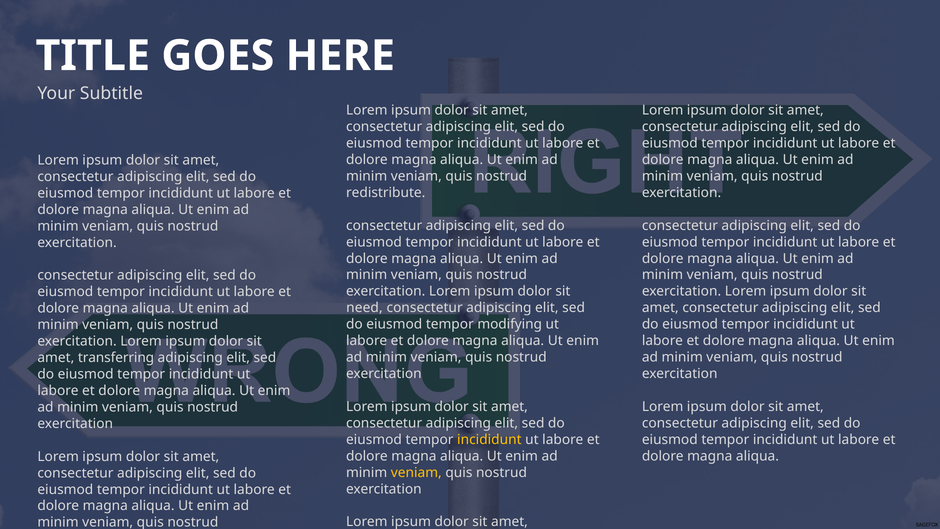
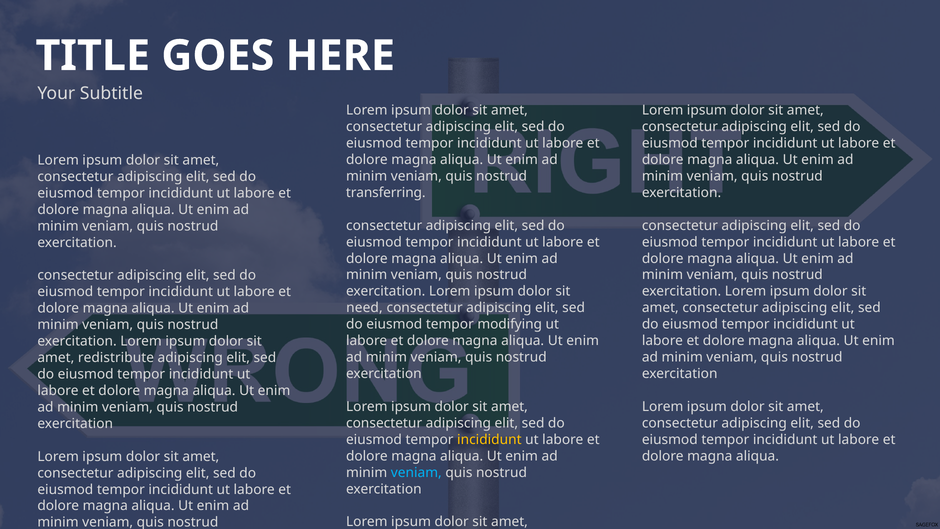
redistribute: redistribute -> transferring (386, 193)
transferring: transferring -> redistribute (116, 358)
veniam colour: yellow -> light blue (416, 472)
